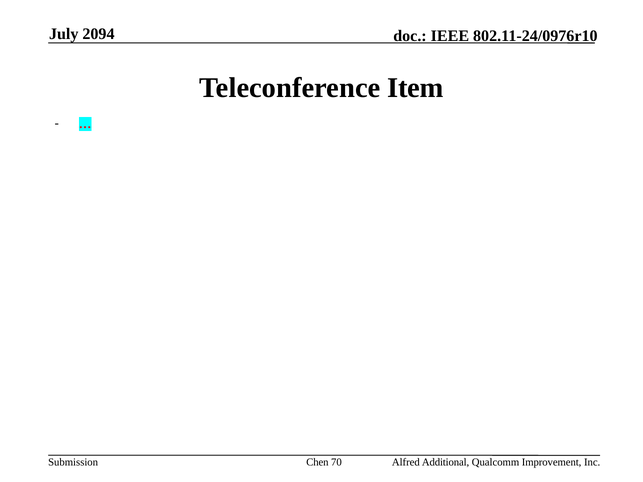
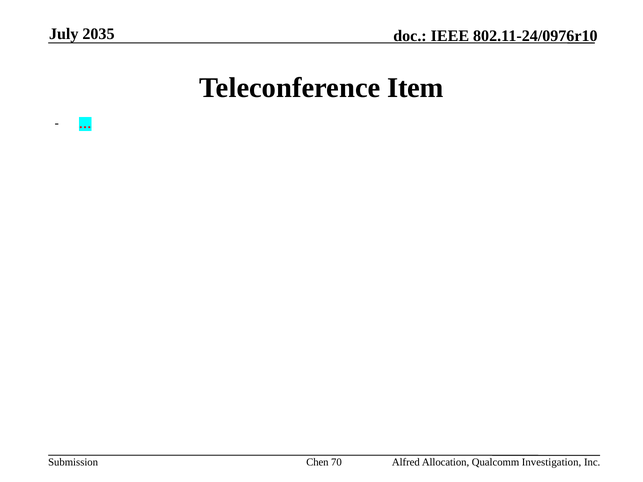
2094: 2094 -> 2035 (98, 34)
Additional: Additional -> Allocation (446, 463)
Improvement: Improvement -> Investigation (552, 463)
